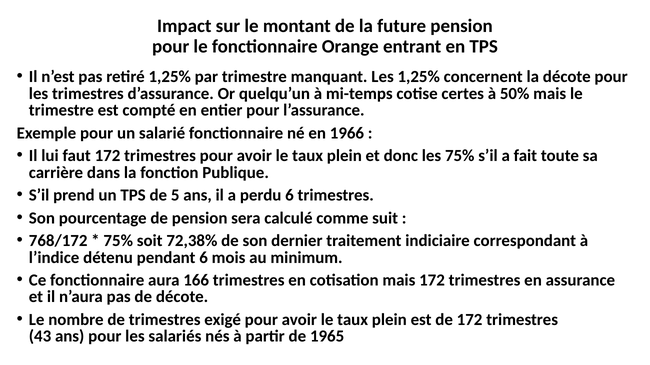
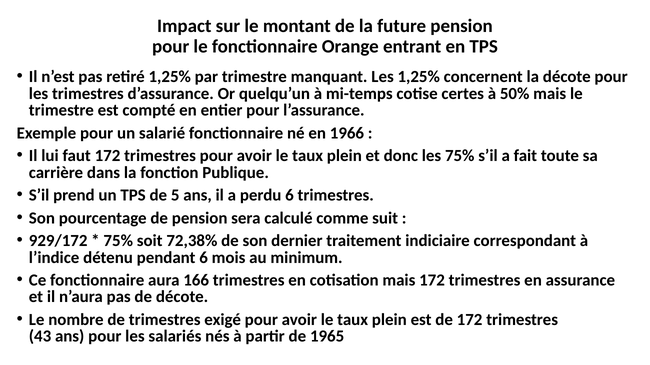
768/172: 768/172 -> 929/172 (58, 241)
